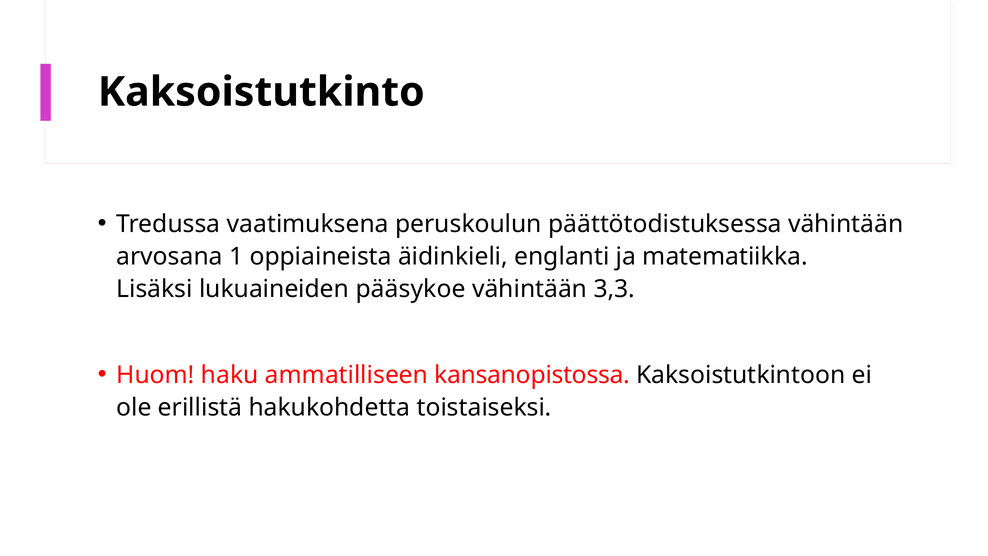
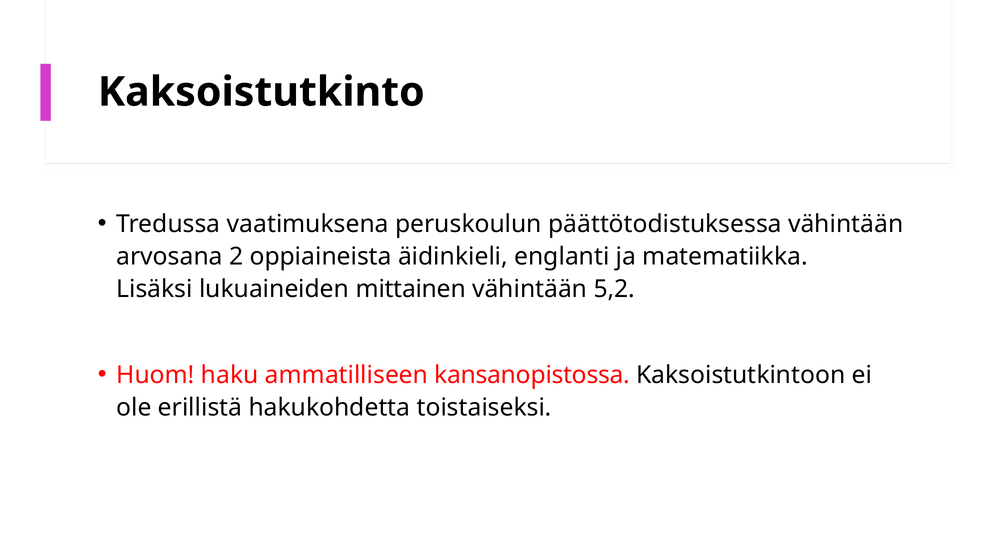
1: 1 -> 2 (236, 257)
pääsykoe: pääsykoe -> mittainen (411, 289)
3,3: 3,3 -> 5,2 (614, 289)
